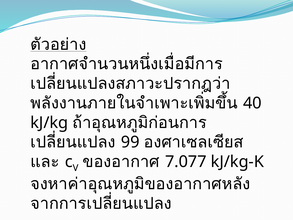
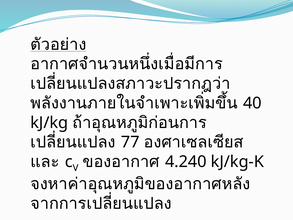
99: 99 -> 77 (130, 142)
7.077: 7.077 -> 4.240 (186, 162)
